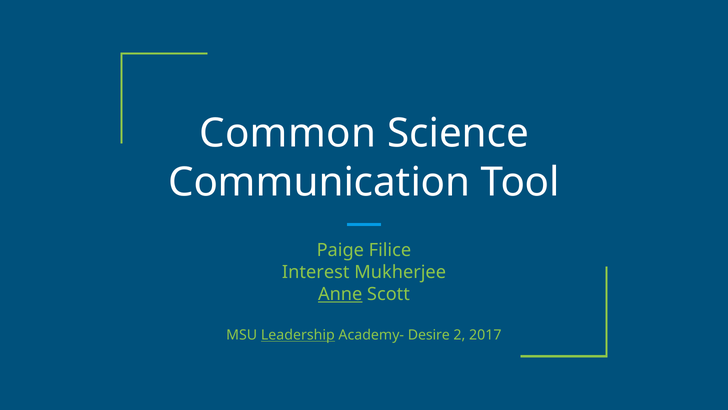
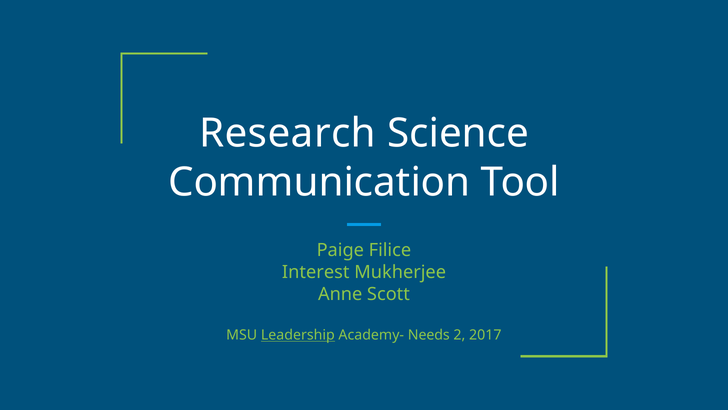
Common: Common -> Research (288, 133)
Anne underline: present -> none (340, 294)
Desire: Desire -> Needs (429, 335)
